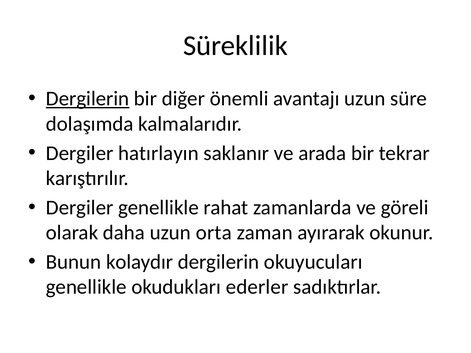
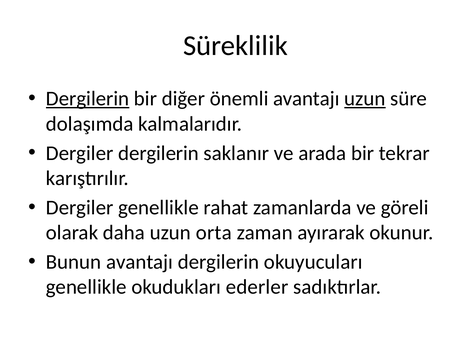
uzun underline: none -> present (365, 99)
Dergiler hatırlayın: hatırlayın -> dergilerin (159, 153)
Bunun kolaydır: kolaydır -> avantajı (140, 262)
